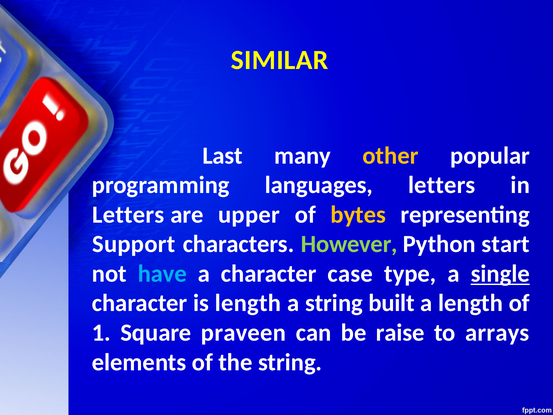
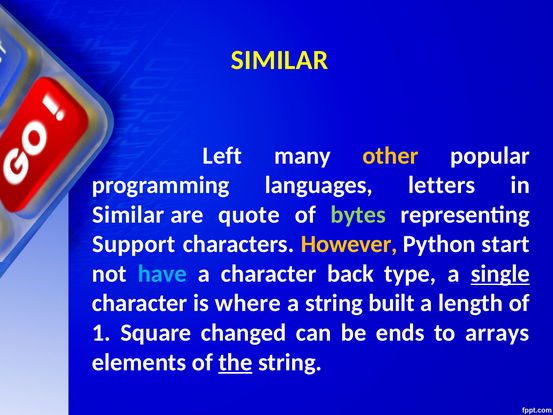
Last: Last -> Left (222, 156)
Letters: Letters -> Similar (128, 215)
upper: upper -> quote (249, 215)
bytes colour: yellow -> light green (358, 215)
However colour: light green -> yellow (349, 244)
case: case -> back (351, 274)
is length: length -> where (248, 303)
praveen: praveen -> changed (244, 333)
raise: raise -> ends (400, 333)
the underline: none -> present (235, 362)
